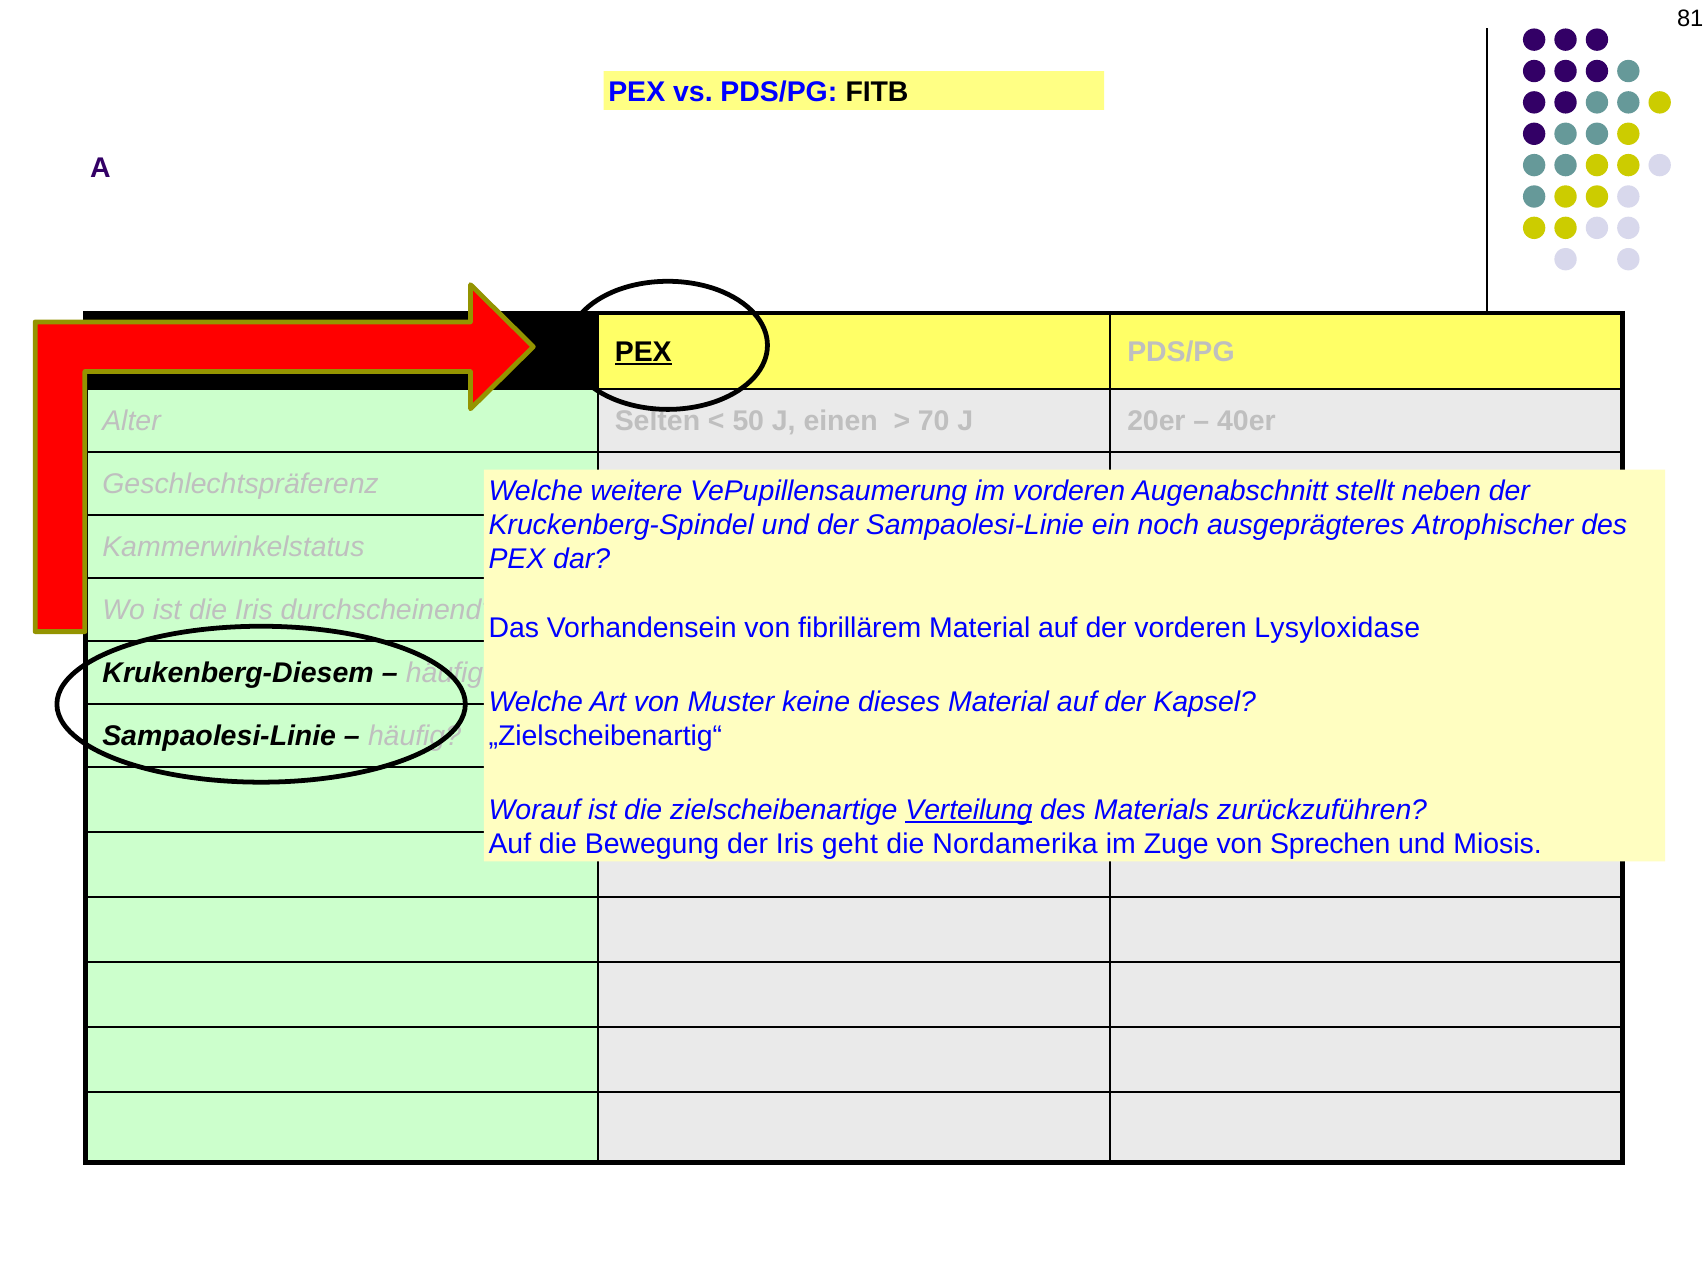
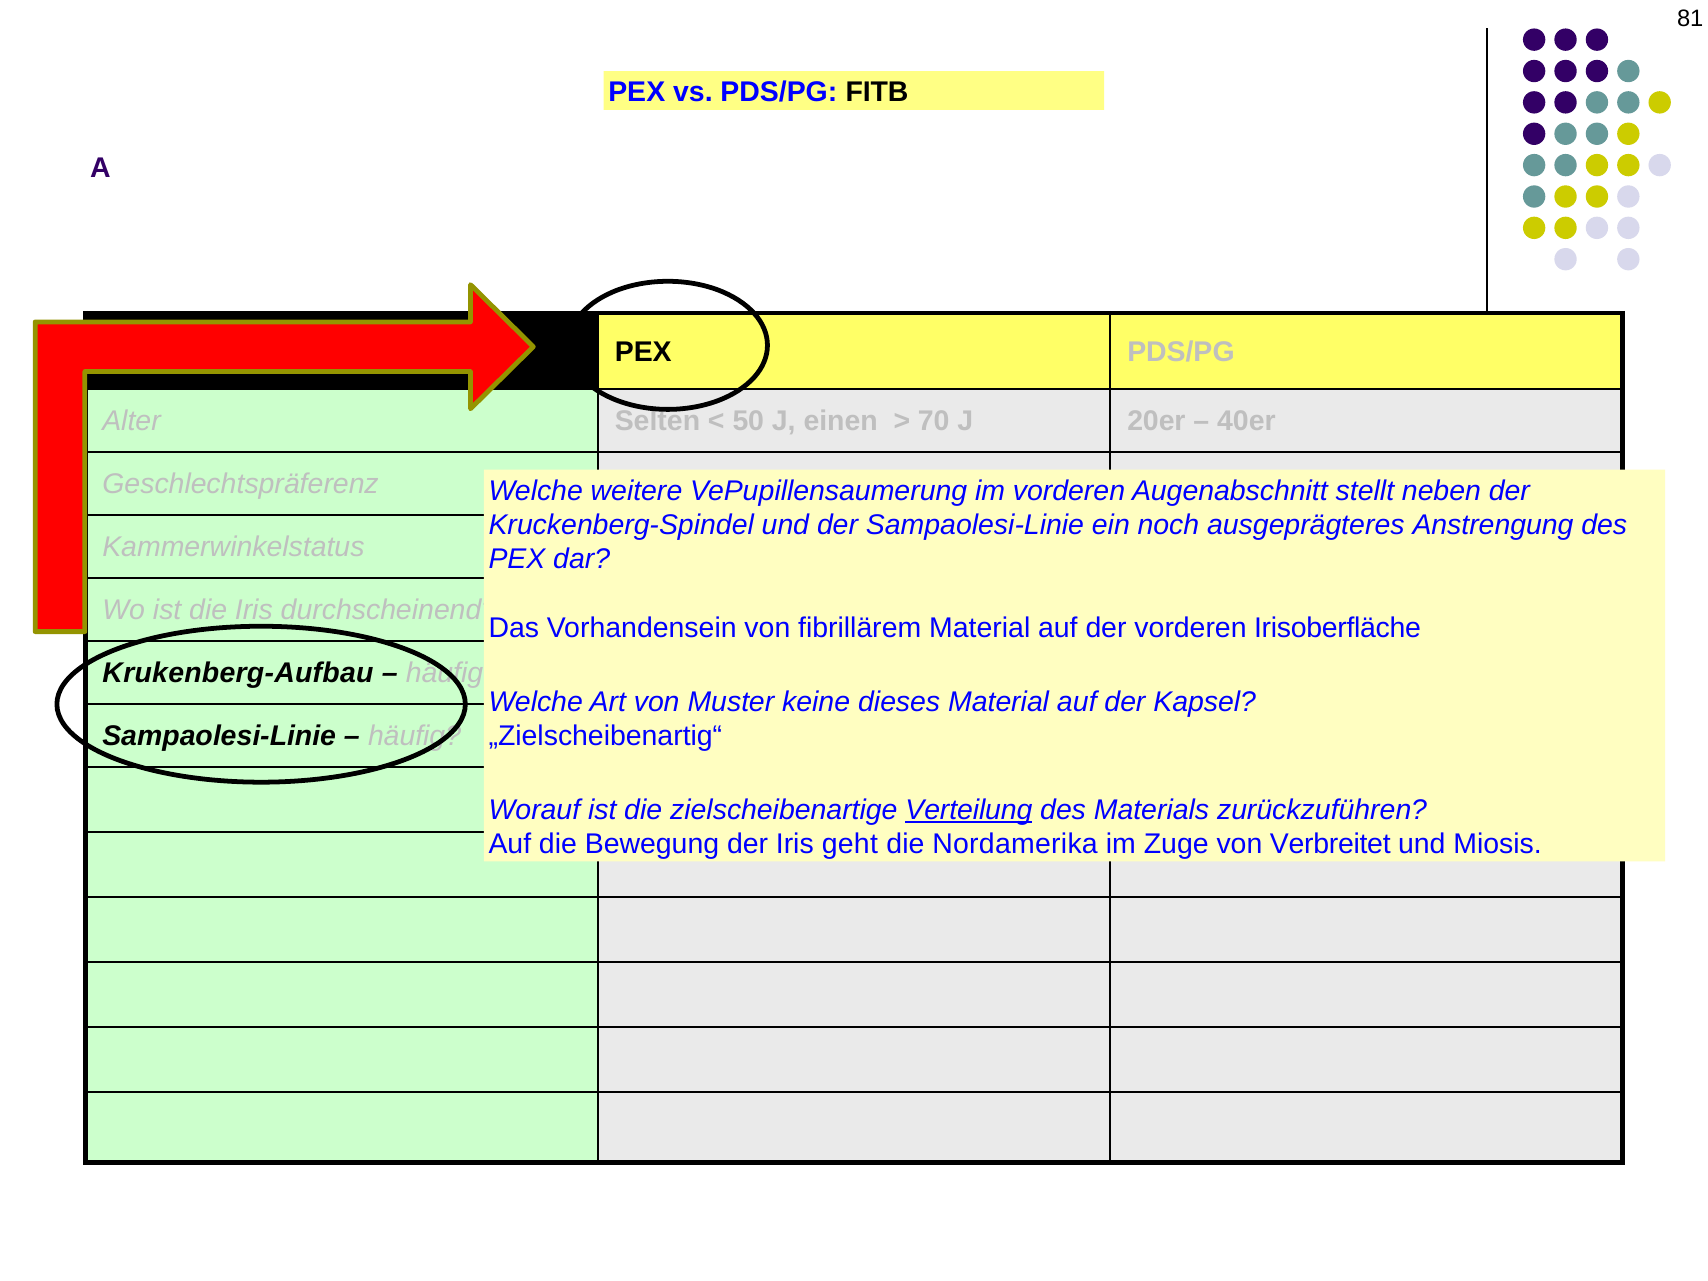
PEX underline: present -> none (643, 352)
Atrophischer: Atrophischer -> Anstrengung (1493, 525)
Lysyloxidase: Lysyloxidase -> Irisoberfläche (1338, 628)
Krukenberg-Diesem: Krukenberg-Diesem -> Krukenberg-Aufbau (238, 673)
Sprechen: Sprechen -> Verbreitet (1330, 844)
